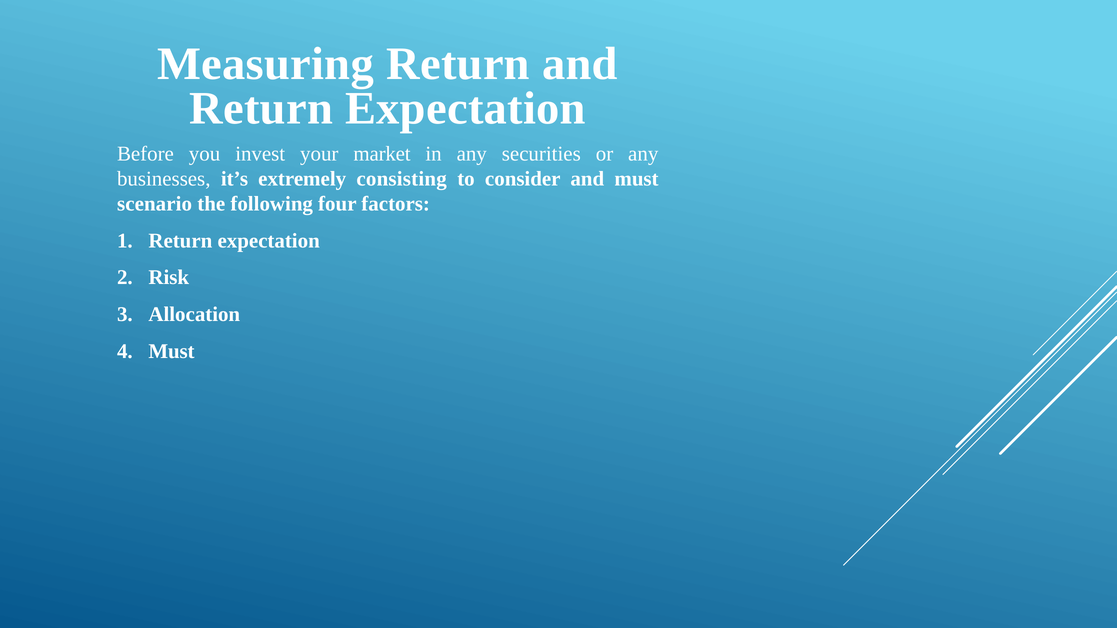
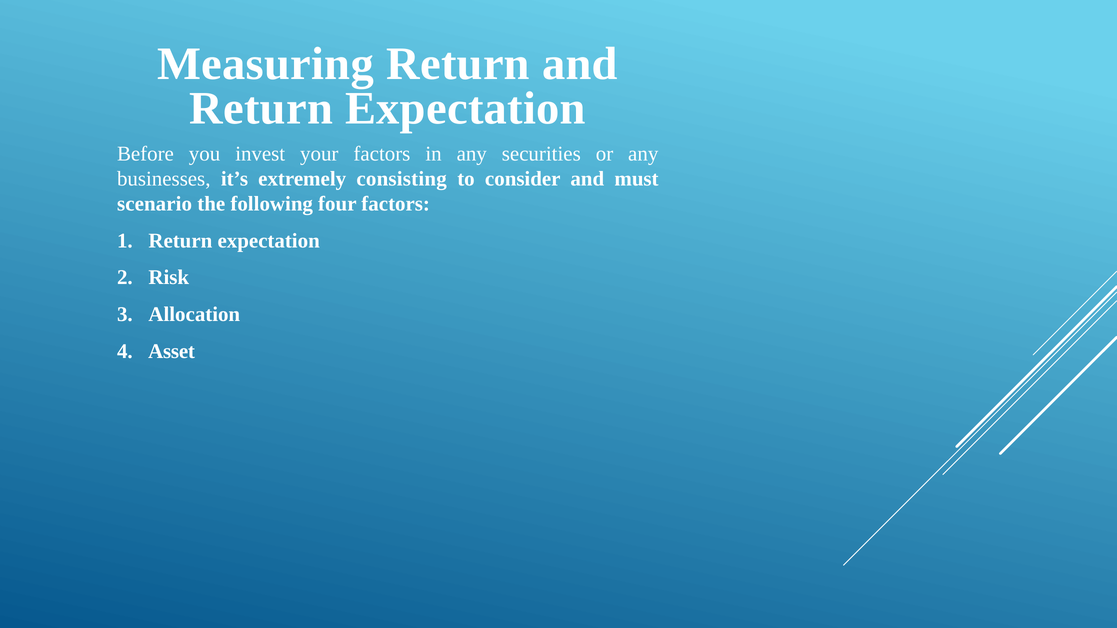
your market: market -> factors (382, 154)
Must: Must -> Asset (172, 351)
